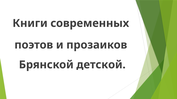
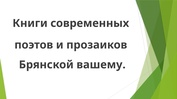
детской: детской -> вашему (101, 65)
